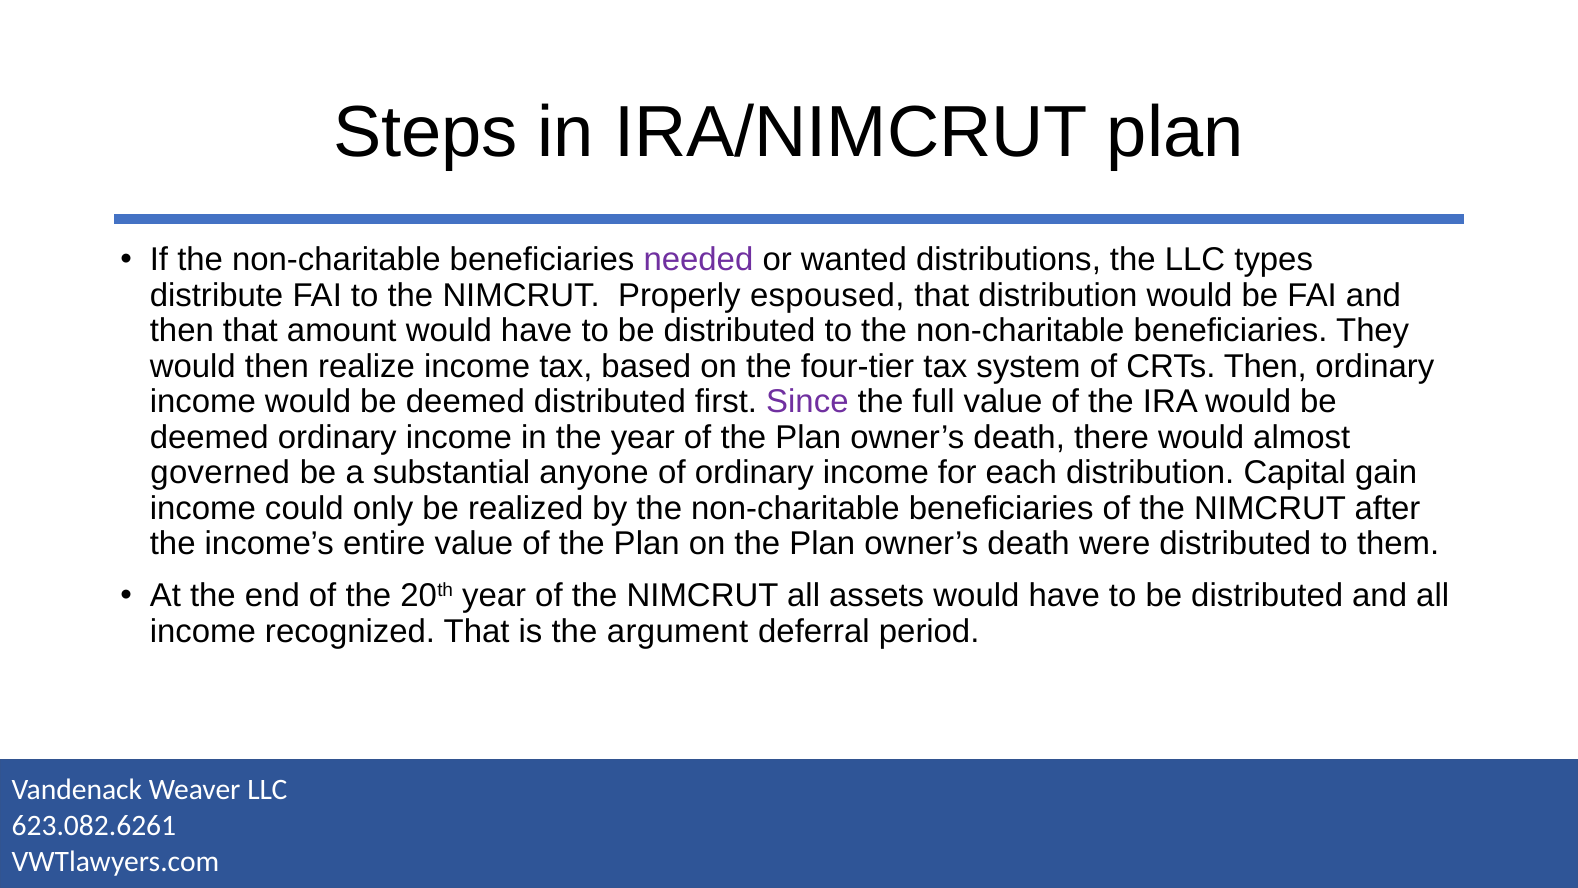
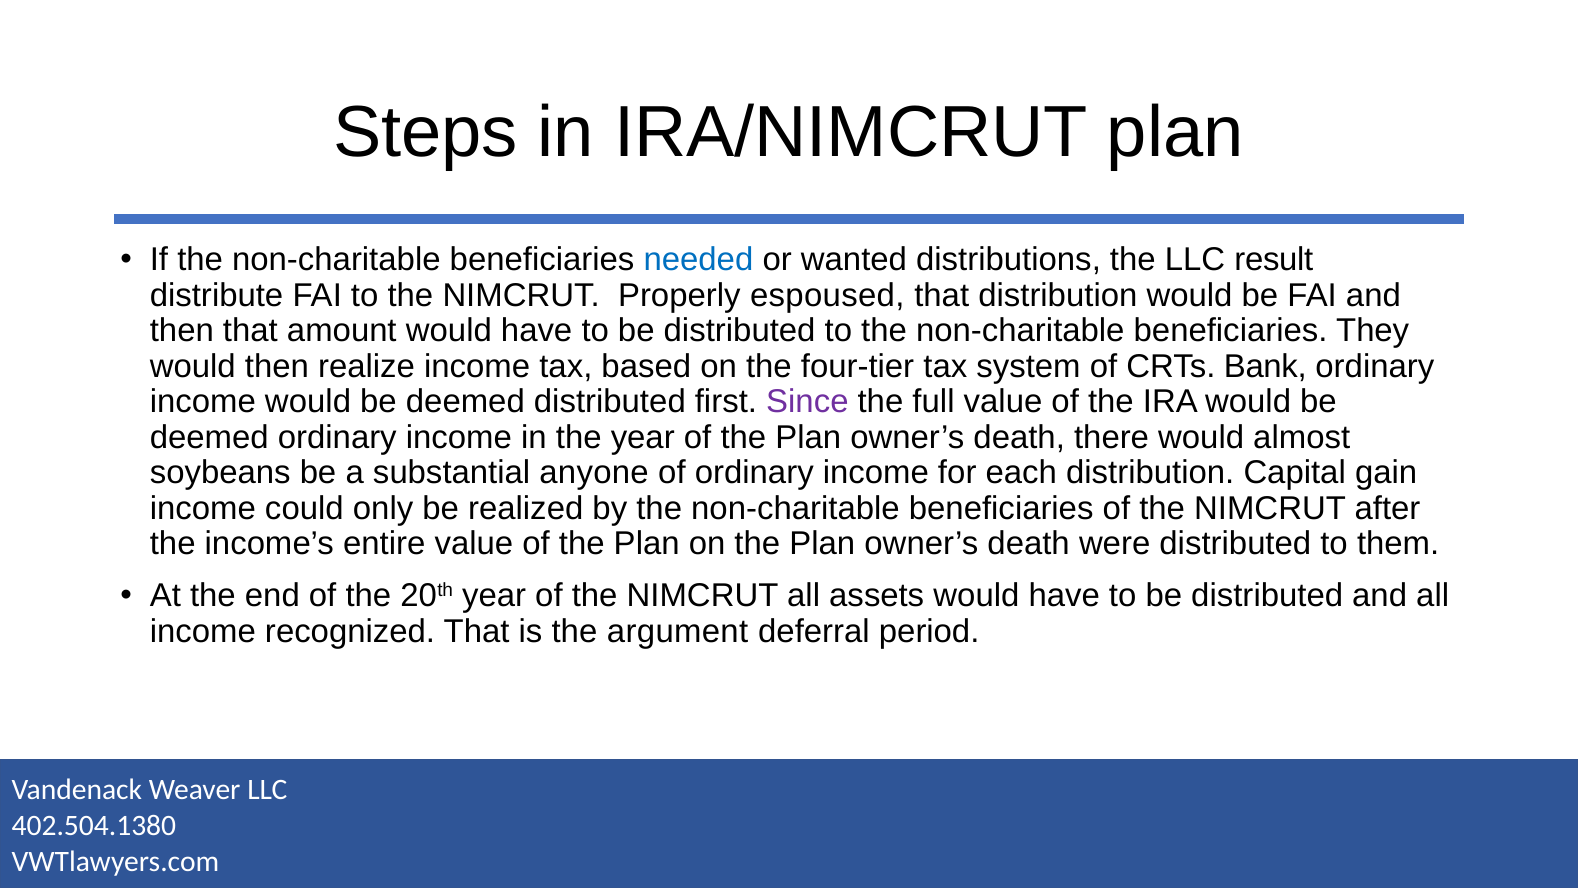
needed colour: purple -> blue (698, 260)
types: types -> result (1274, 260)
CRTs Then: Then -> Bank (1265, 366)
governed: governed -> soybeans (220, 473)
623.082.6261: 623.082.6261 -> 402.504.1380 (94, 825)
